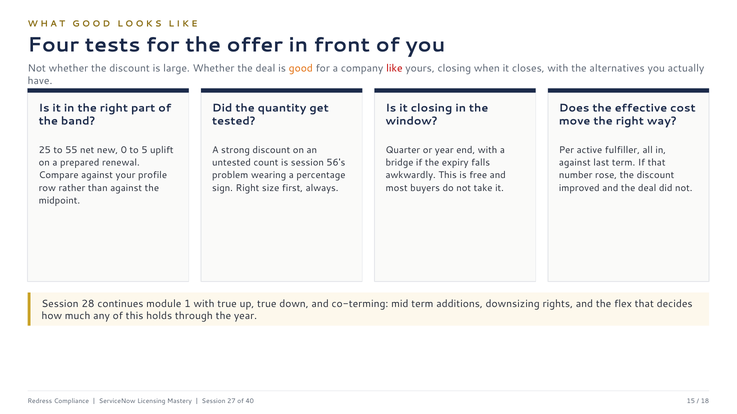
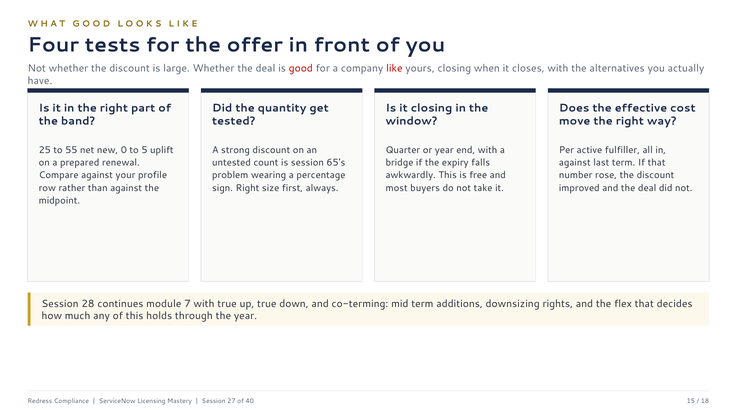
good colour: orange -> red (301, 68)
56's: 56's -> 65's (336, 163)
1: 1 -> 7 (188, 304)
